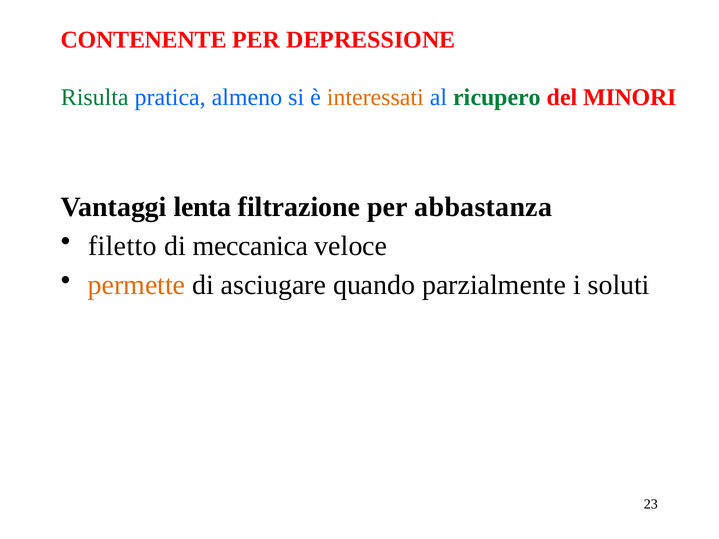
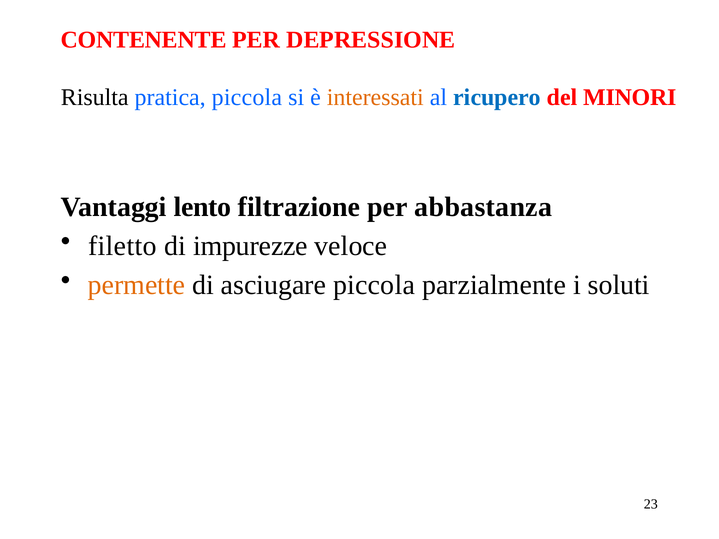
Risulta colour: green -> black (95, 98)
pratica almeno: almeno -> piccola (247, 98)
ricupero colour: green -> blue (497, 98)
lenta: lenta -> lento (202, 207)
meccanica: meccanica -> impurezze (250, 246)
asciugare quando: quando -> piccola (374, 285)
